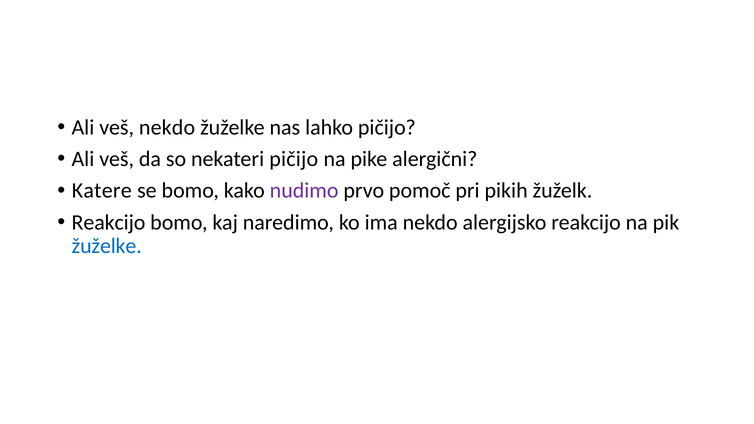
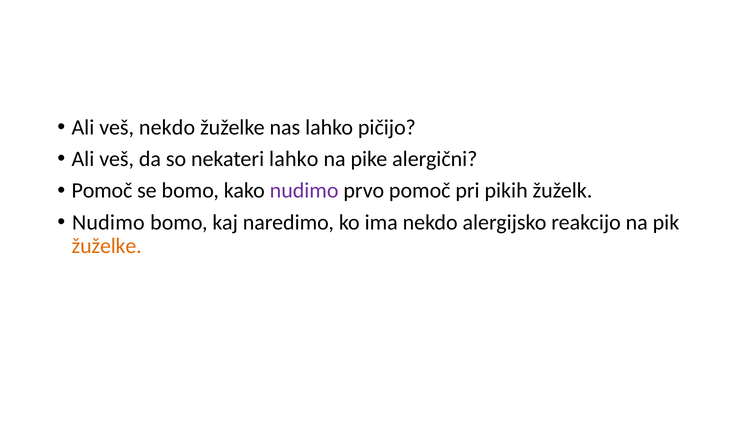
nekateri pičijo: pičijo -> lahko (294, 159)
Katere: Katere -> Pomoč (102, 191)
Reakcijo: Reakcijo -> Nudimo (108, 222)
žuželke colour: blue -> orange (107, 246)
